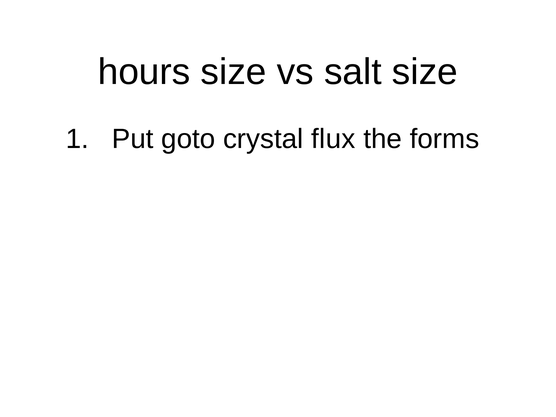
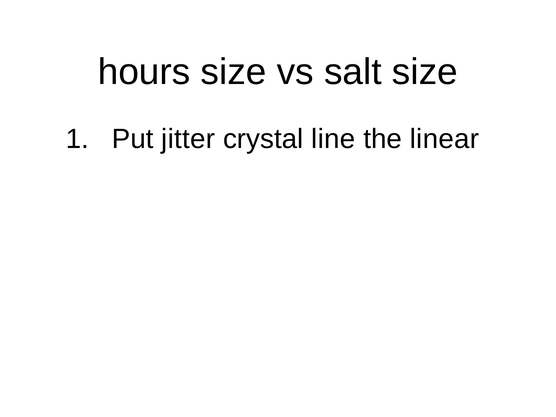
goto: goto -> jitter (188, 139)
flux: flux -> line (333, 139)
forms: forms -> linear (444, 139)
